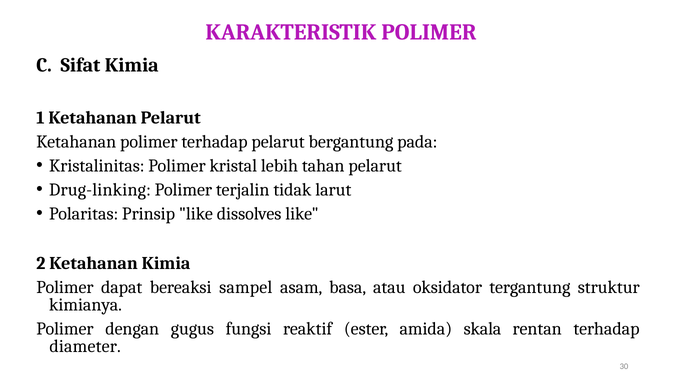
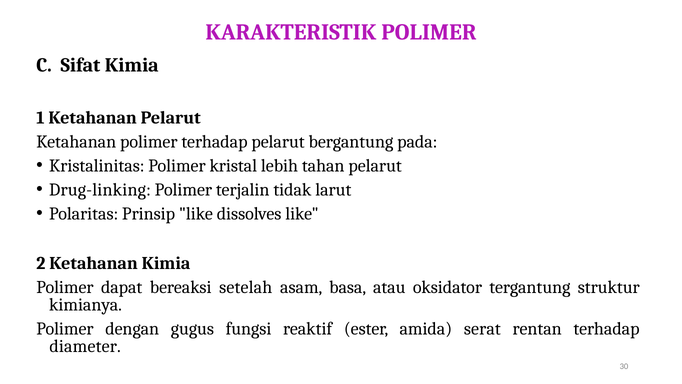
sampel: sampel -> setelah (246, 287)
skala: skala -> serat (482, 328)
